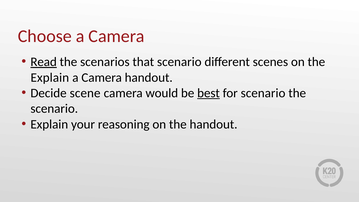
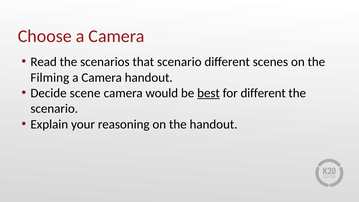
Read underline: present -> none (44, 62)
Explain: Explain -> Filming (50, 78)
for scenario: scenario -> different (263, 93)
